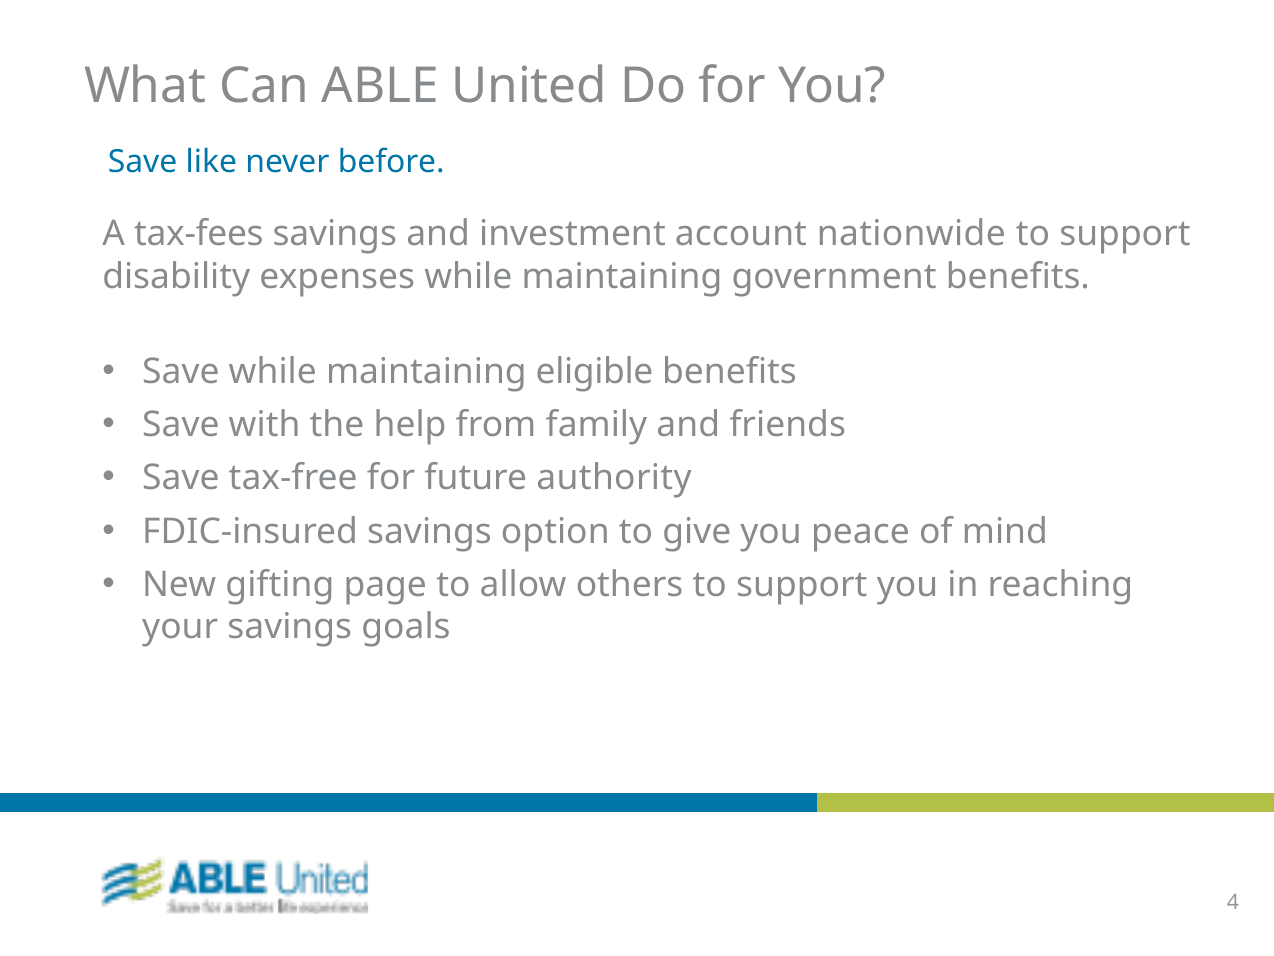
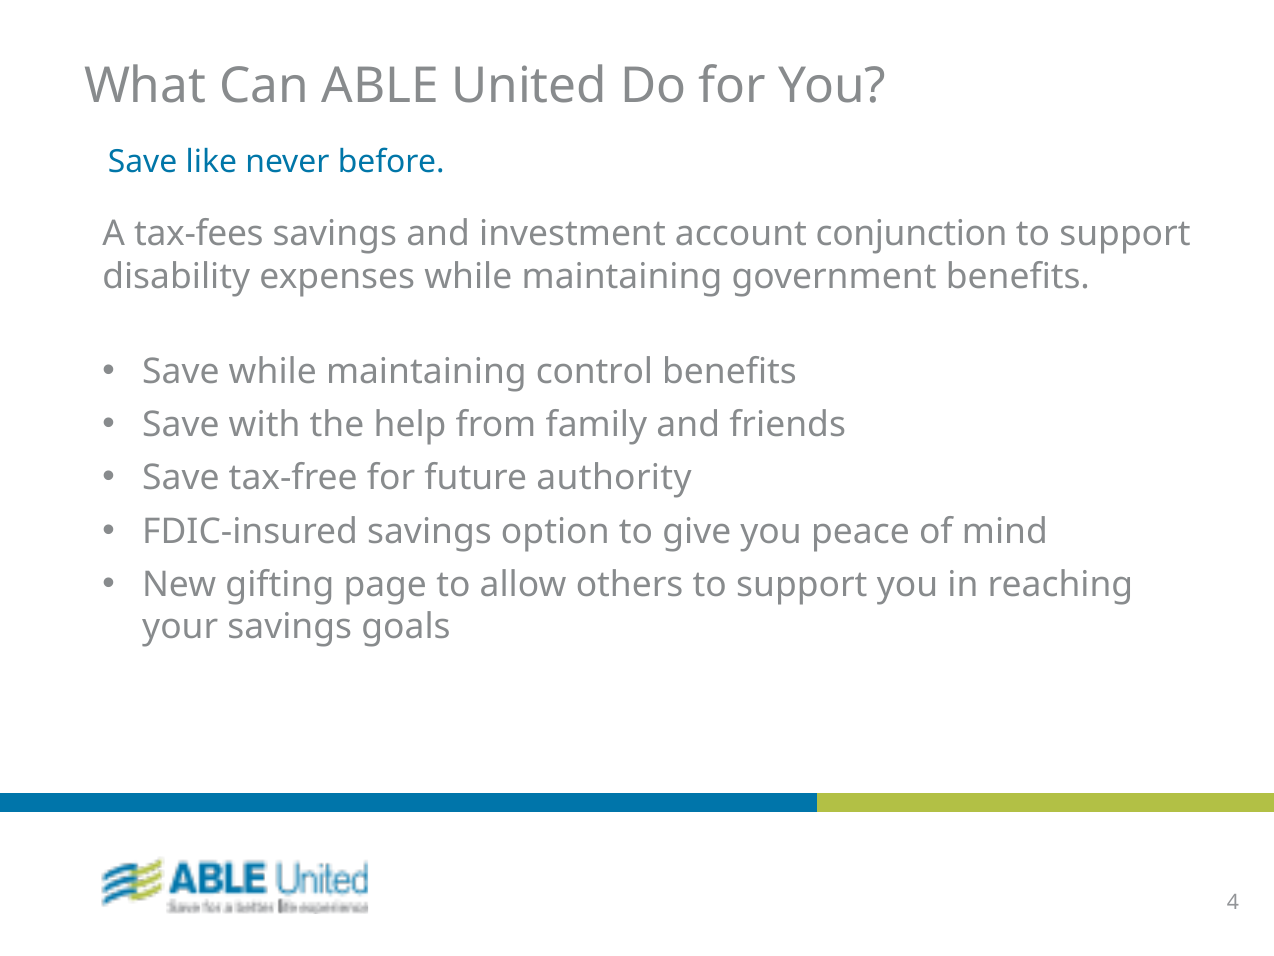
nationwide: nationwide -> conjunction (912, 234)
eligible: eligible -> control (594, 372)
